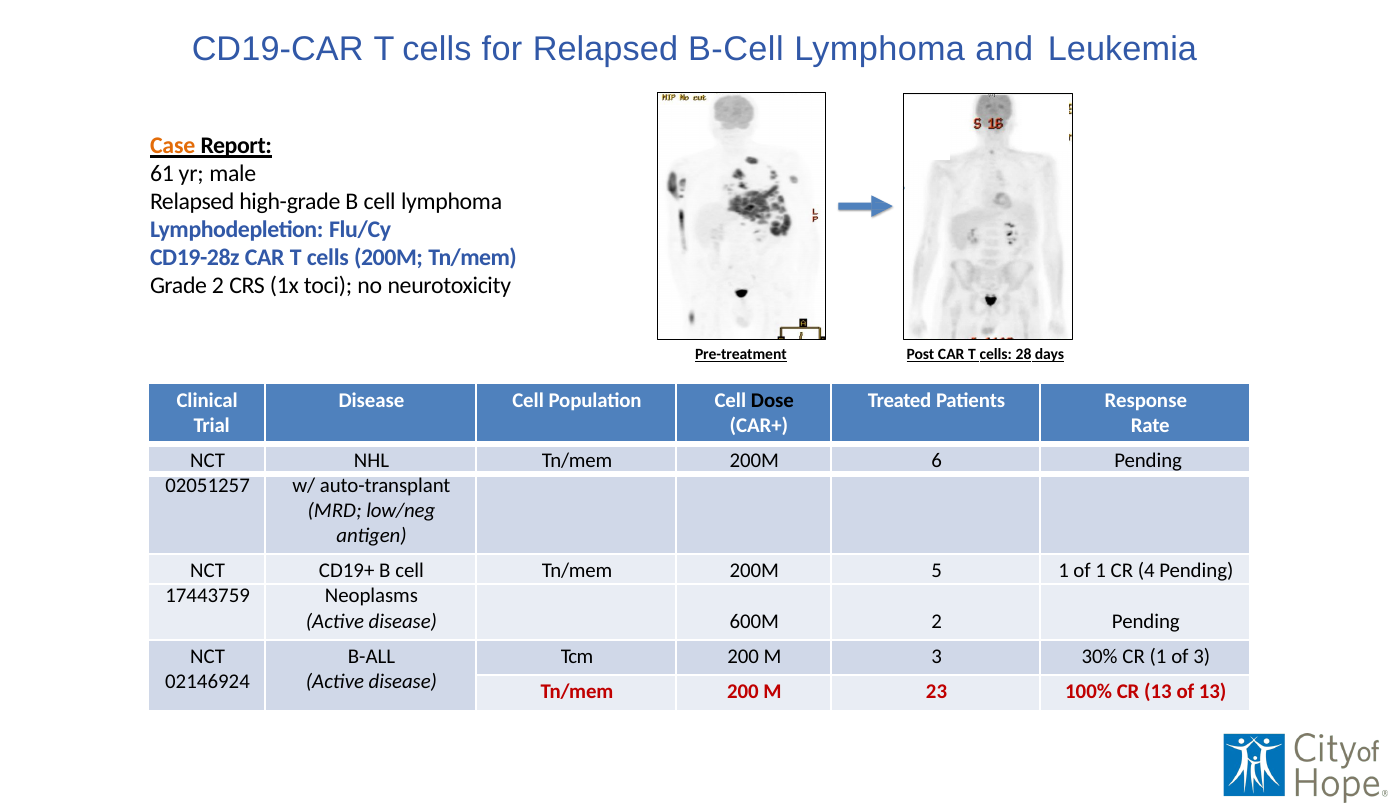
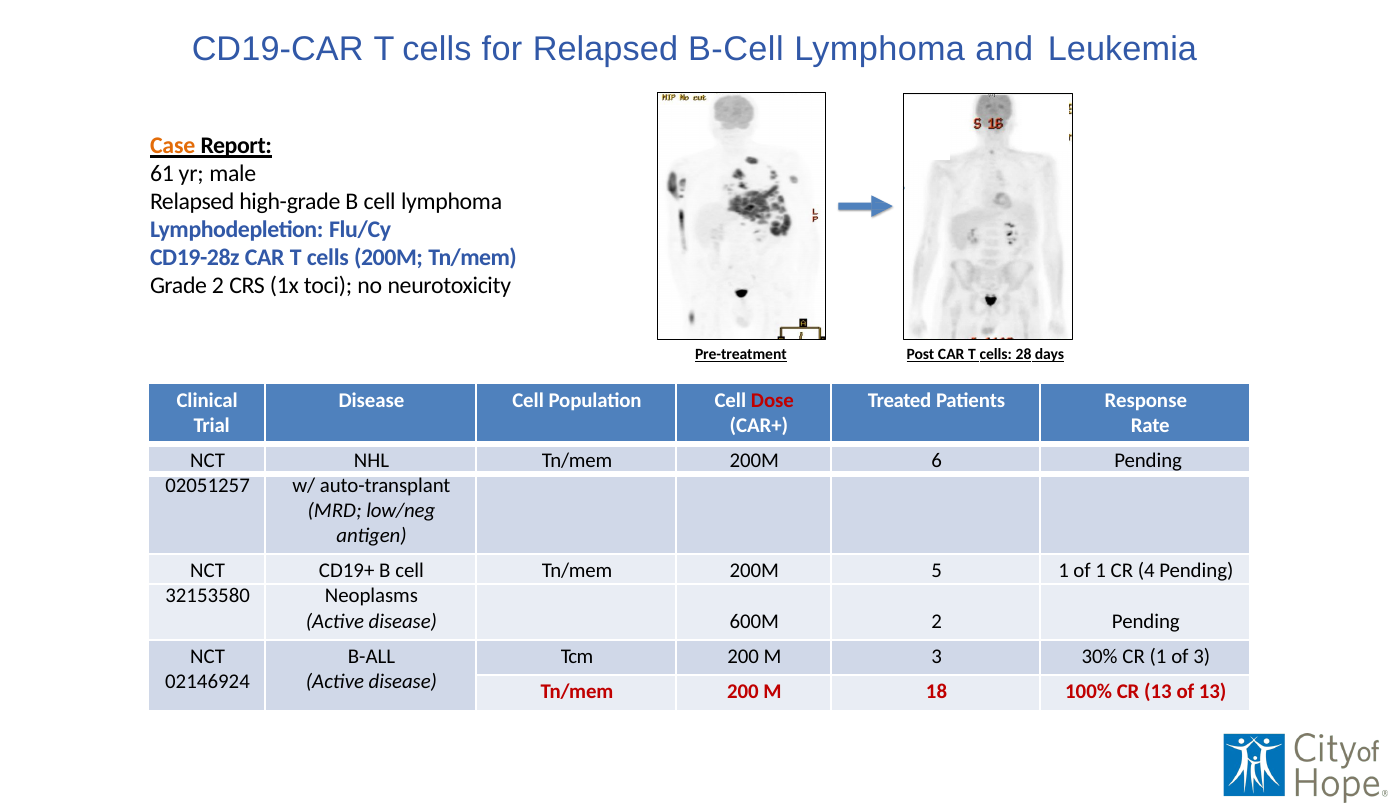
Dose colour: black -> red (772, 400)
17443759: 17443759 -> 32153580 (208, 596)
23: 23 -> 18 (937, 692)
